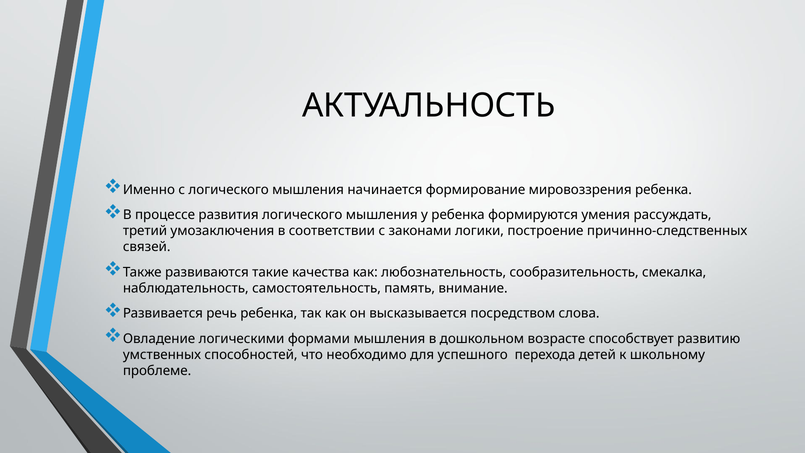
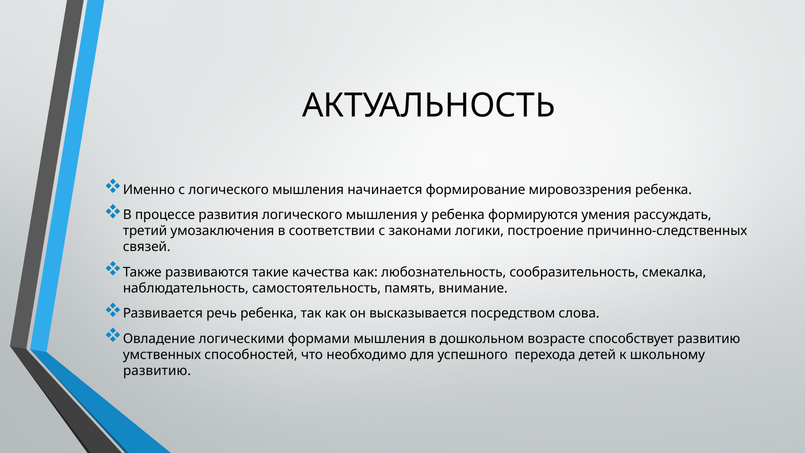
проблеме: проблеме -> развитию (157, 371)
